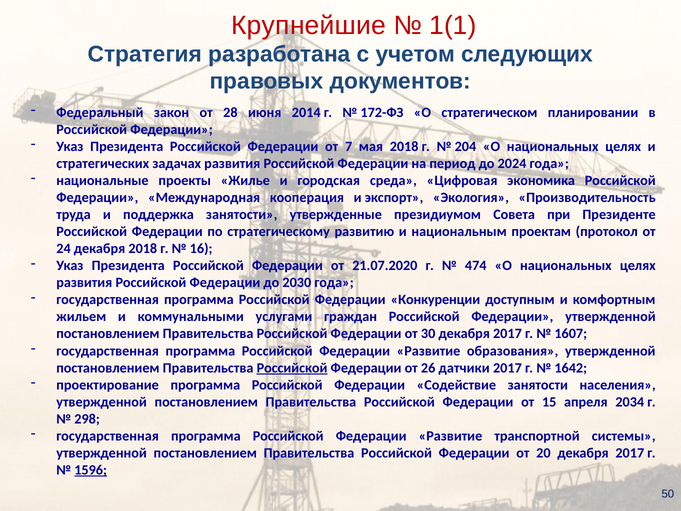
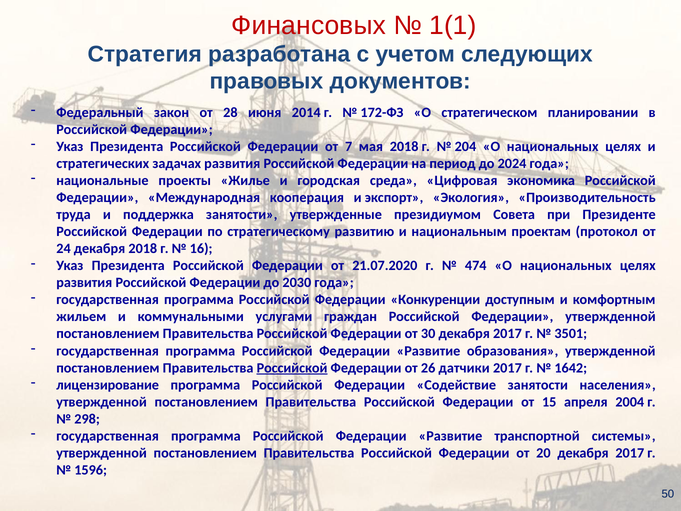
Крупнейшие: Крупнейшие -> Финансовых (309, 25)
1607: 1607 -> 3501 (571, 334)
проектирование: проектирование -> лицензирование (108, 385)
2034: 2034 -> 2004 (630, 402)
1596 underline: present -> none (91, 470)
